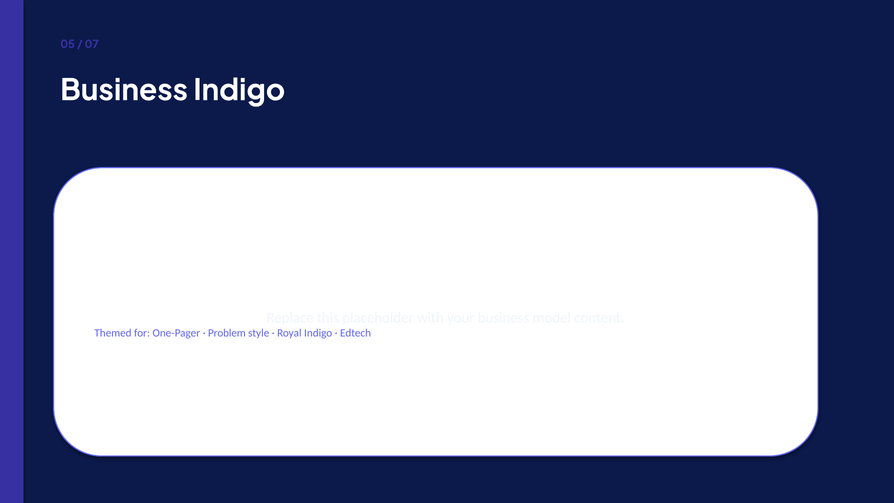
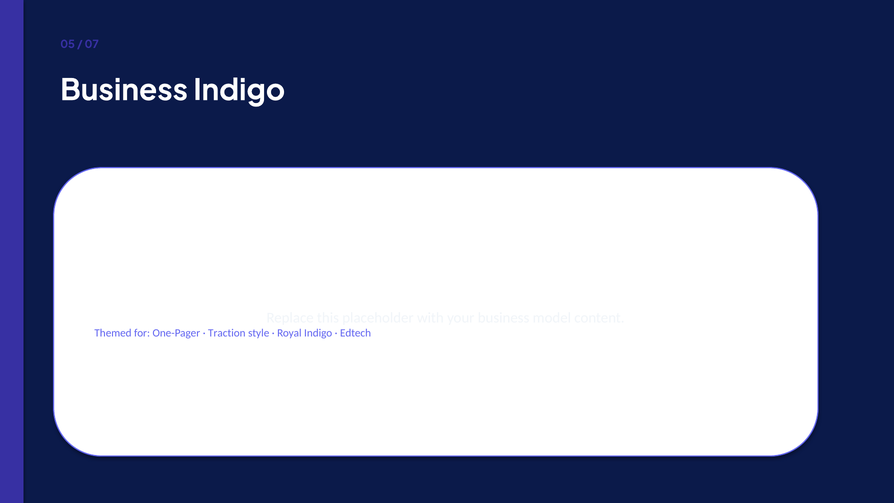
Problem: Problem -> Traction (227, 333)
